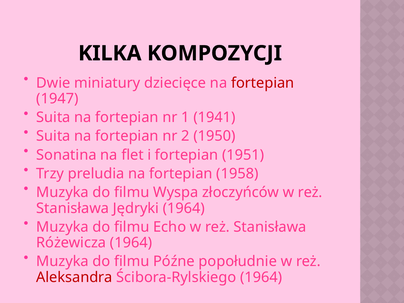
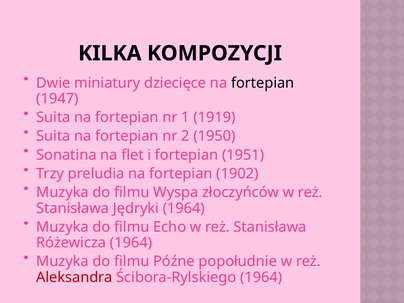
fortepian colour: red -> black (263, 83)
1941: 1941 -> 1919 (214, 117)
1958: 1958 -> 1902 (237, 174)
